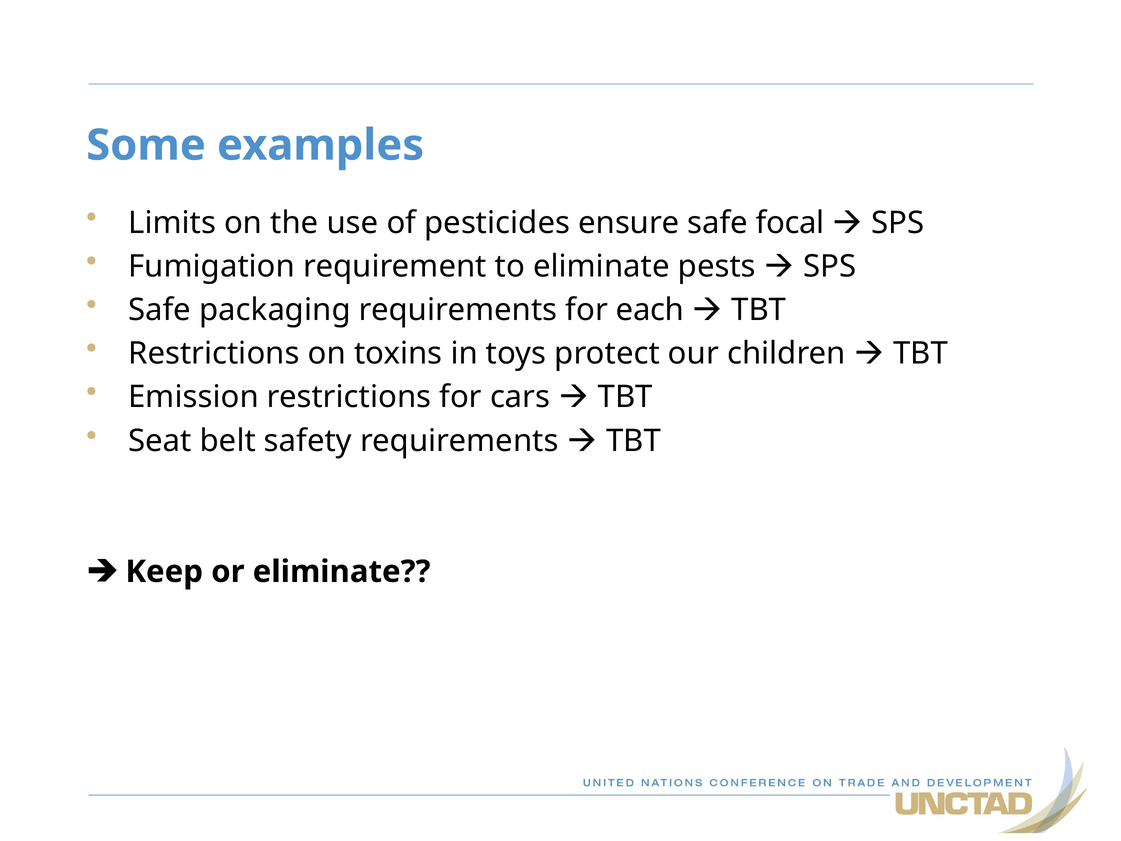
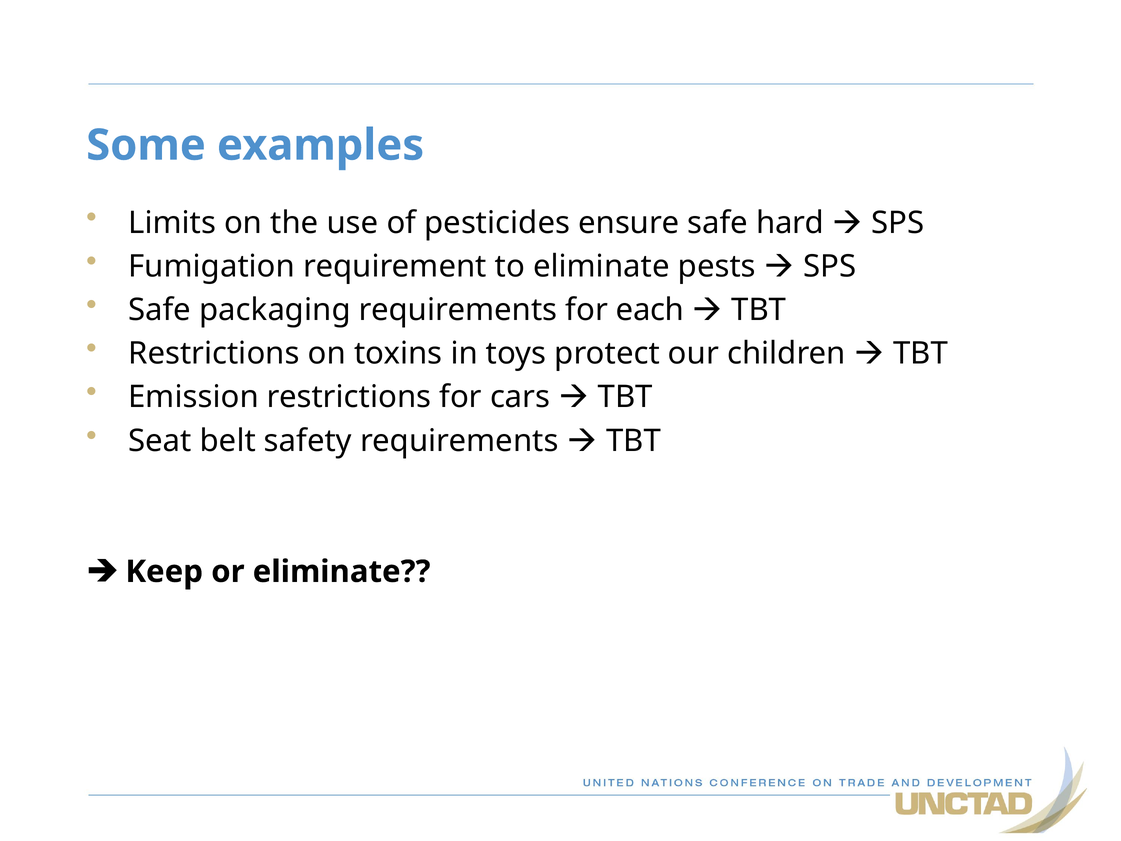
focal: focal -> hard (790, 223)
